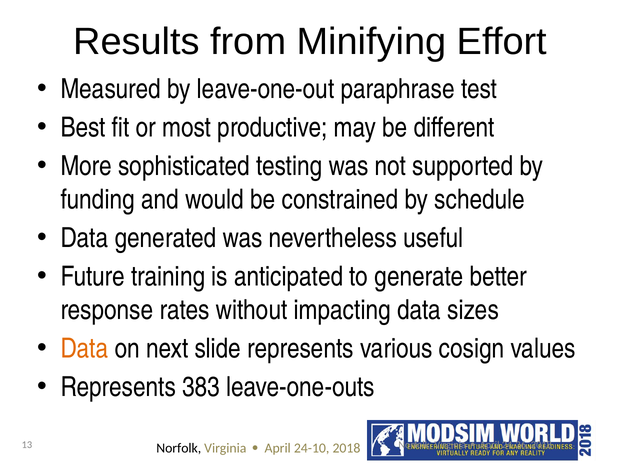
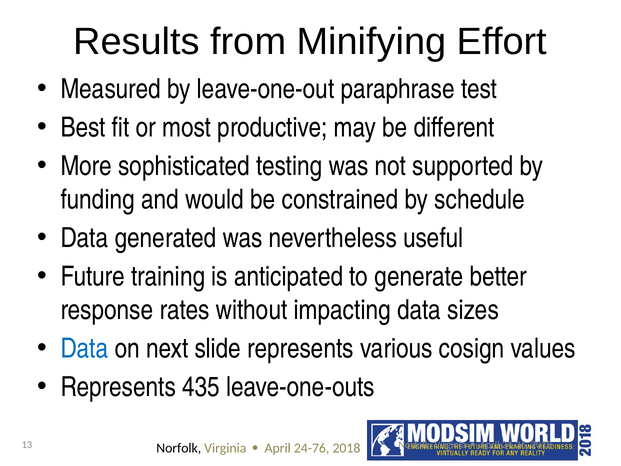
Data colour: orange -> blue (84, 348)
383: 383 -> 435 (201, 387)
24-10: 24-10 -> 24-76 (312, 448)
